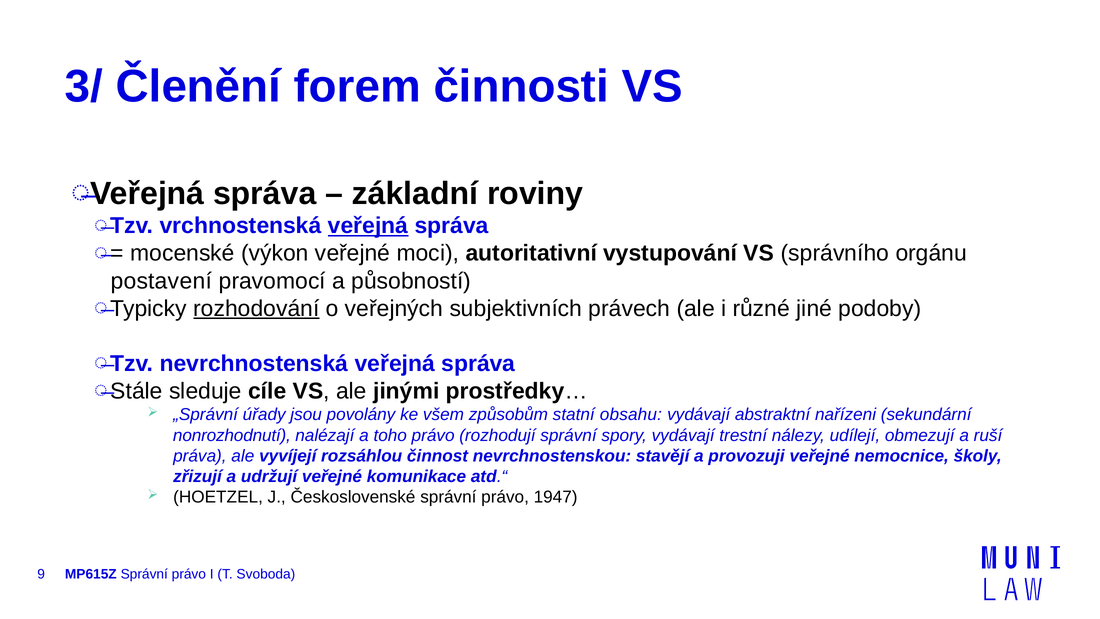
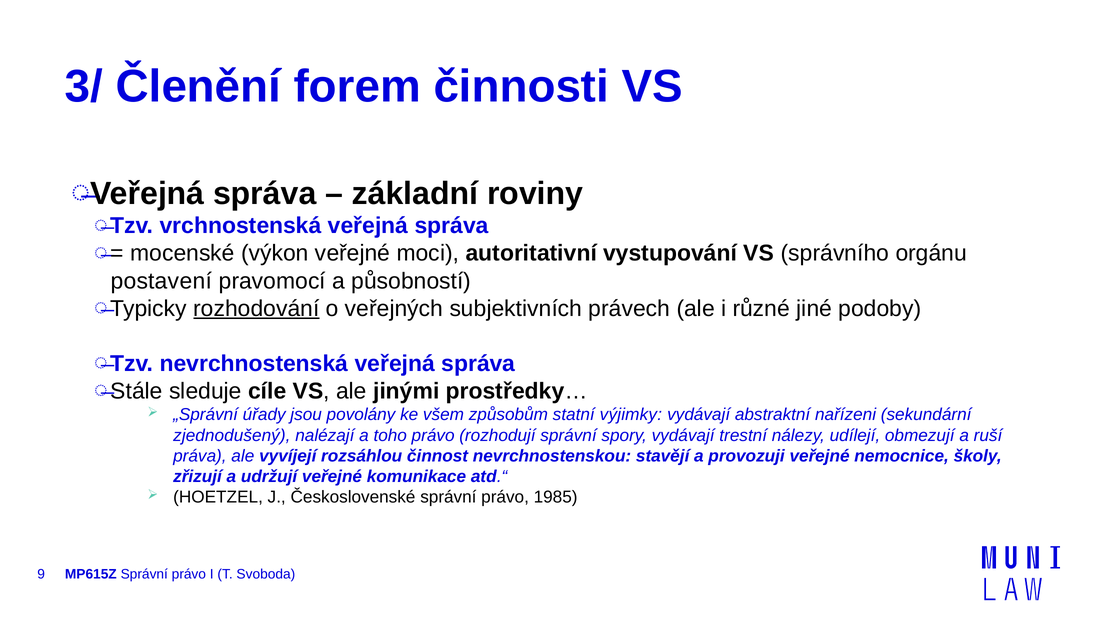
veřejná underline: present -> none (368, 226)
obsahu: obsahu -> výjimky (631, 415)
nonrozhodnutí: nonrozhodnutí -> zjednodušený (232, 435)
1947: 1947 -> 1985 (556, 497)
